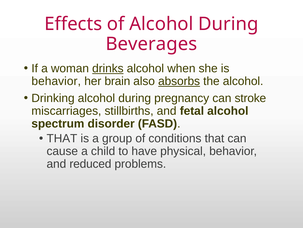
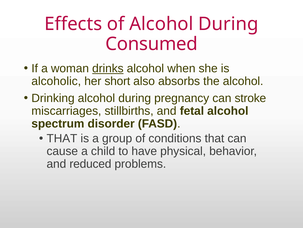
Beverages: Beverages -> Consumed (152, 44)
behavior: behavior -> alcoholic (56, 81)
brain: brain -> short (117, 81)
absorbs underline: present -> none (179, 81)
